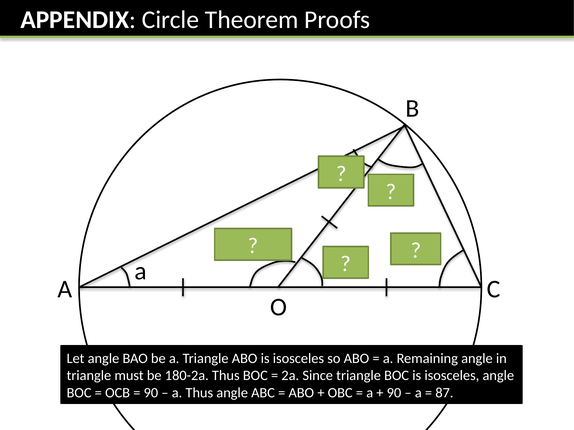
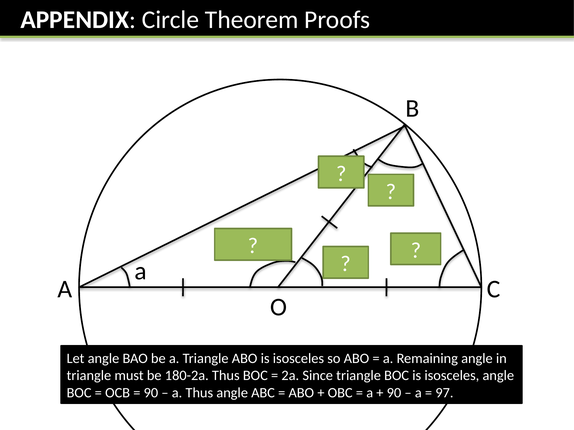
87: 87 -> 97 (444, 393)
